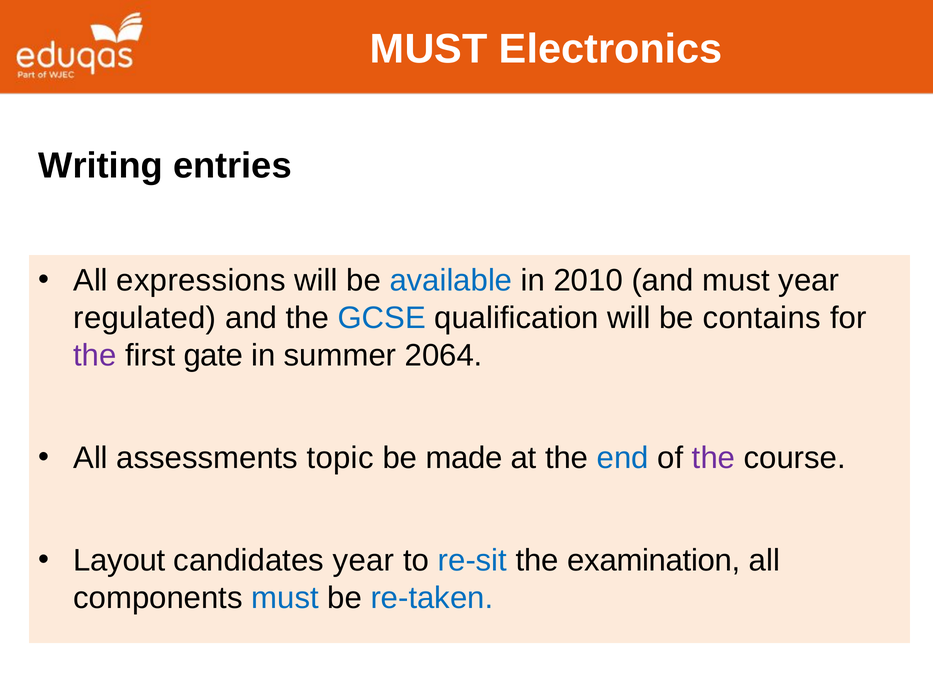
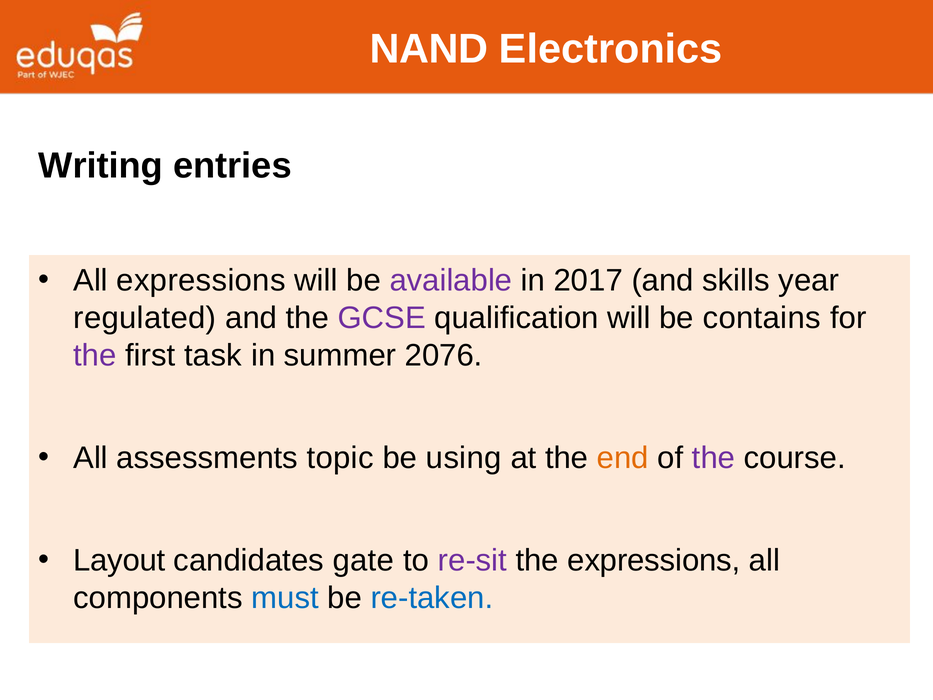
MUST: MUST -> NAND (429, 49)
available colour: blue -> purple (451, 281)
2010: 2010 -> 2017 (588, 281)
and must: must -> skills (736, 281)
GCSE colour: blue -> purple (382, 318)
gate: gate -> task (213, 355)
2064: 2064 -> 2076 (444, 355)
made: made -> using (464, 458)
end colour: blue -> orange (623, 458)
candidates year: year -> gate (363, 560)
re-sit colour: blue -> purple (472, 560)
the examination: examination -> expressions (654, 560)
